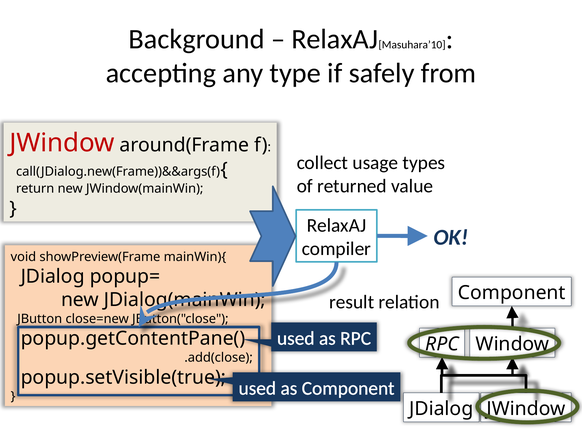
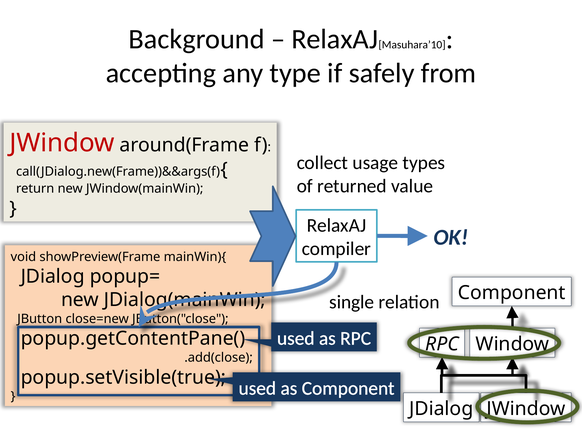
result: result -> single (352, 302)
